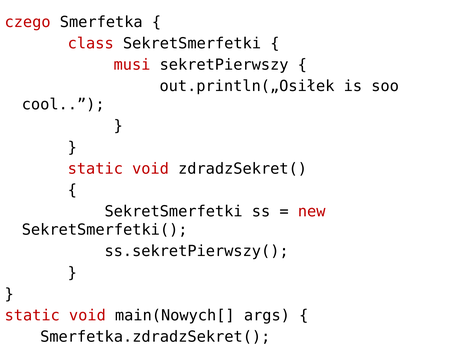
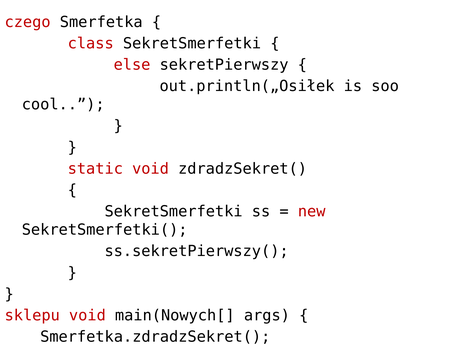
musi: musi -> else (132, 65)
static: static -> sklepu (32, 316)
